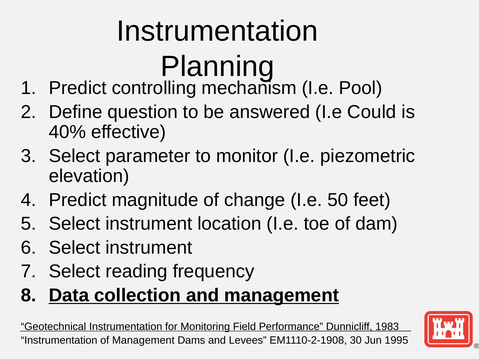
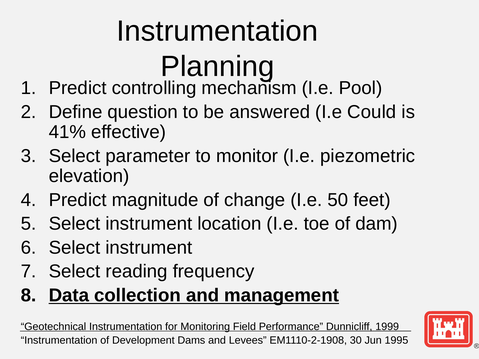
40%: 40% -> 41% (67, 132)
1983: 1983 -> 1999 (387, 327)
of Management: Management -> Development (143, 341)
